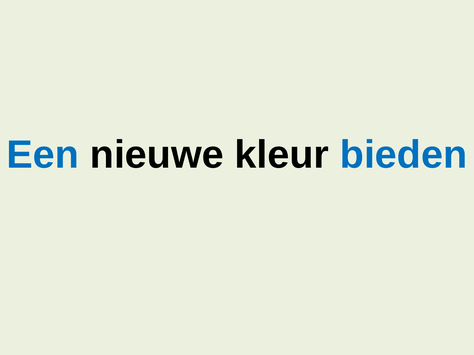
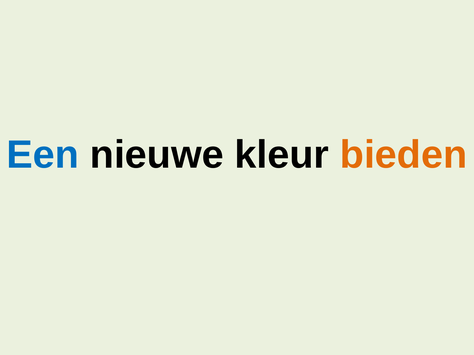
bieden colour: blue -> orange (404, 155)
